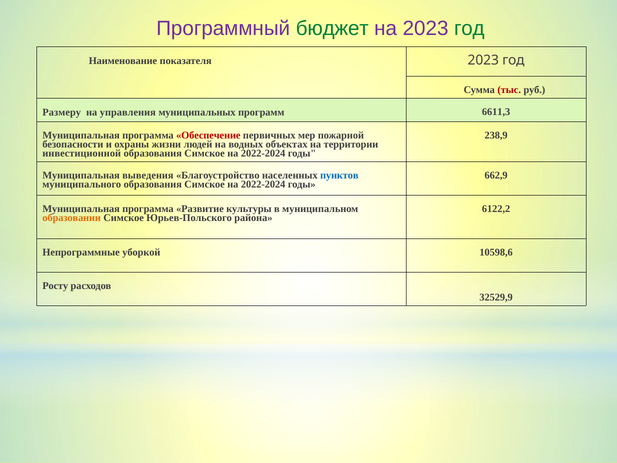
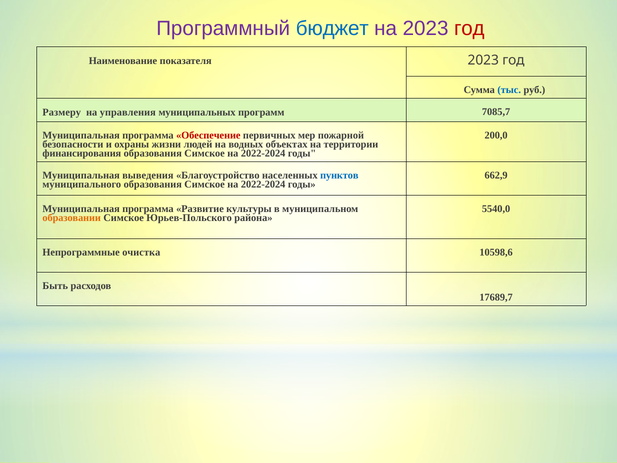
бюджет colour: green -> blue (332, 29)
год colour: green -> red (469, 29)
тыс colour: red -> blue (509, 90)
6611,3: 6611,3 -> 7085,7 (496, 112)
238,9: 238,9 -> 200,0 (496, 135)
инвестиционной: инвестиционной -> финансирования (82, 153)
6122,2: 6122,2 -> 5540,0 (496, 209)
уборкой: уборкой -> очистка (141, 252)
Росту: Росту -> Быть (55, 286)
32529,9: 32529,9 -> 17689,7 (496, 297)
